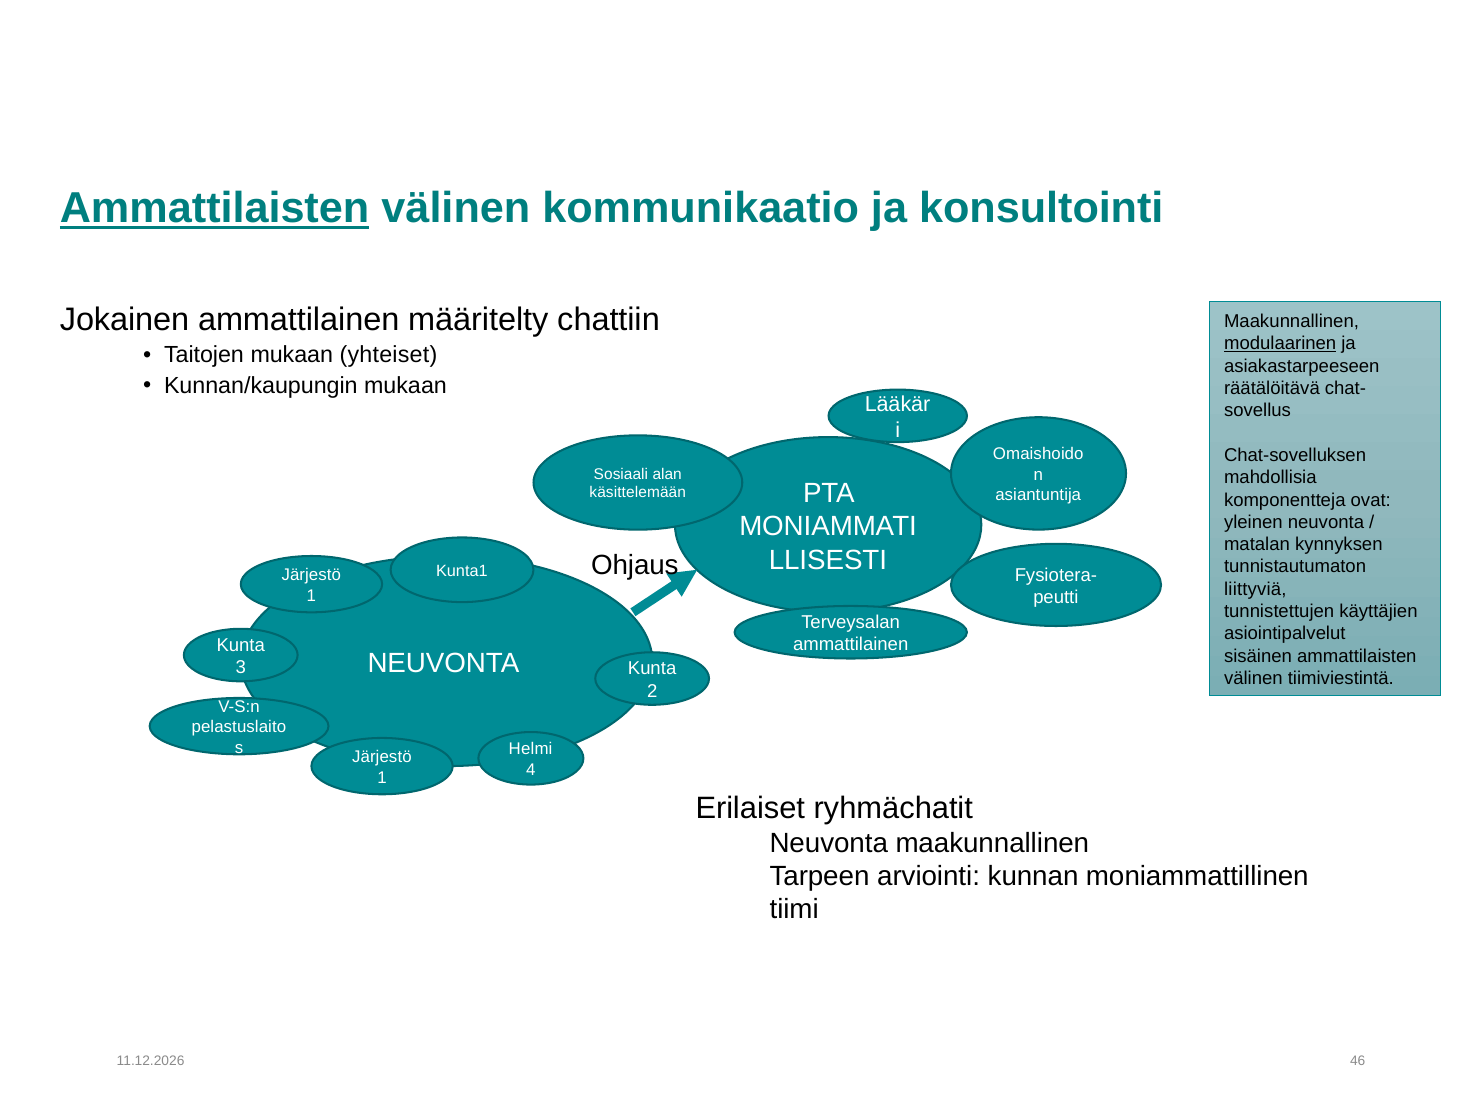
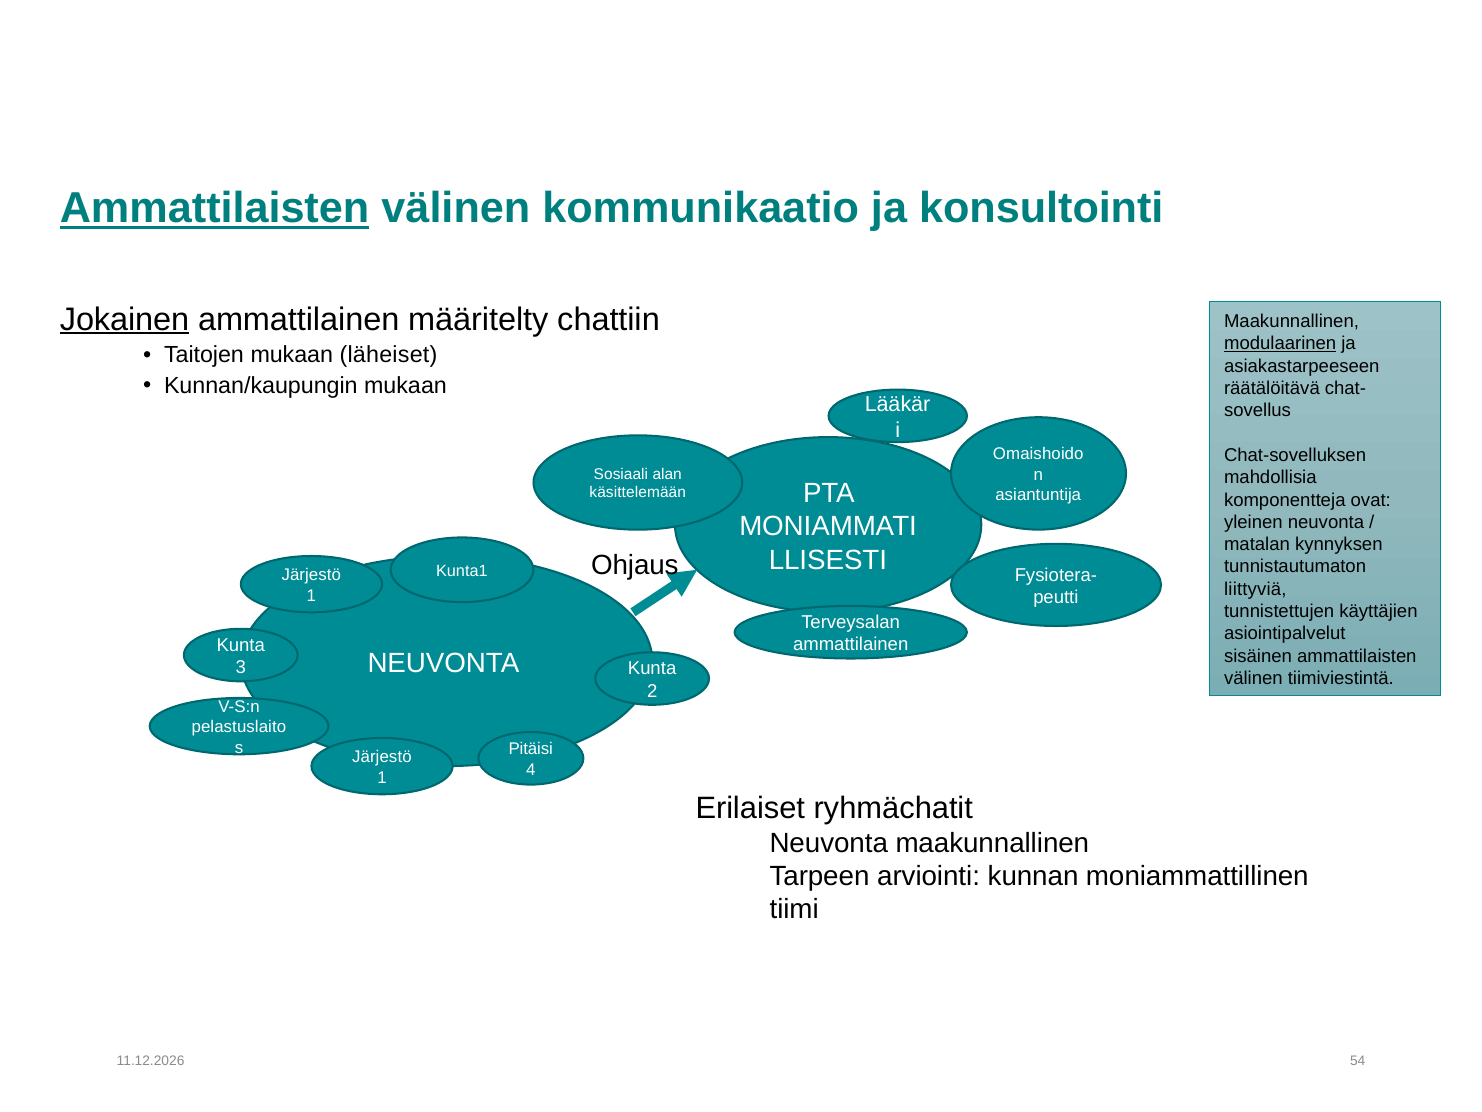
Jokainen underline: none -> present (125, 319)
yhteiset: yhteiset -> läheiset (388, 355)
Helmi: Helmi -> Pitäisi (531, 749)
46: 46 -> 54 (1358, 1061)
